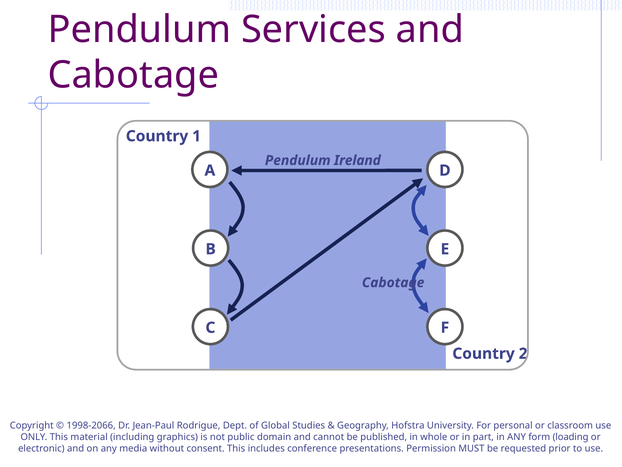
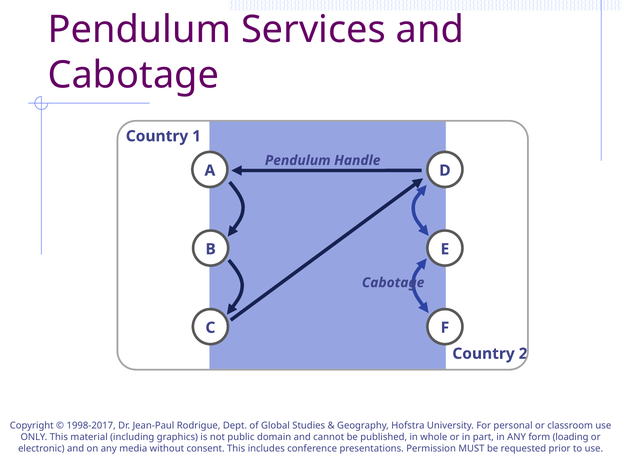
Ireland: Ireland -> Handle (357, 160)
1998-2066: 1998-2066 -> 1998-2017 (91, 425)
